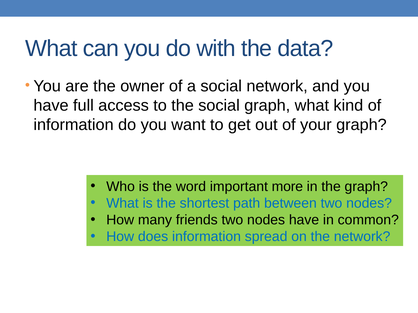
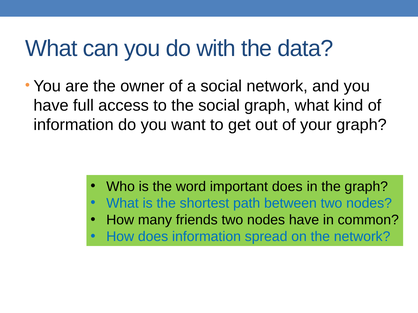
important more: more -> does (287, 187)
